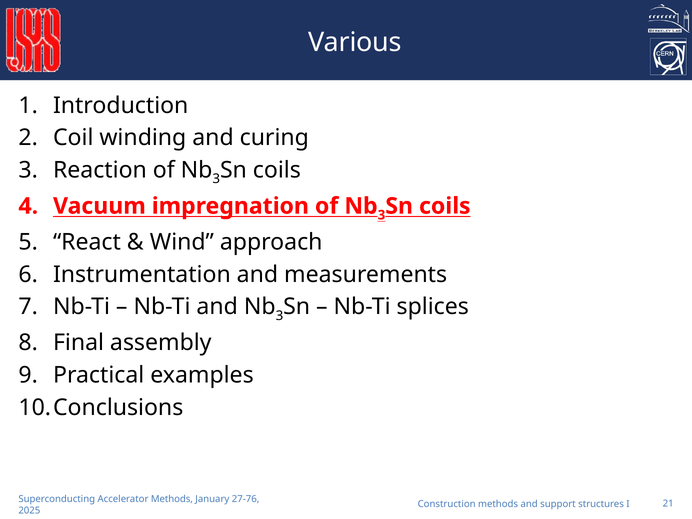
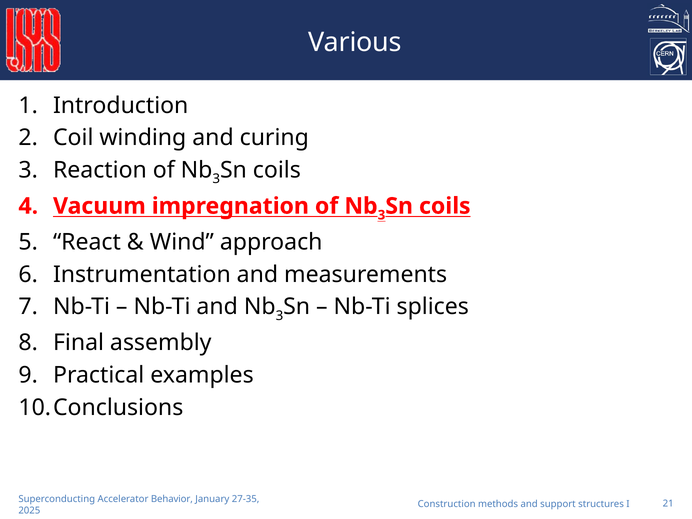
Accelerator Methods: Methods -> Behavior (172, 499)
27-76: 27-76 -> 27-35 (246, 499)
